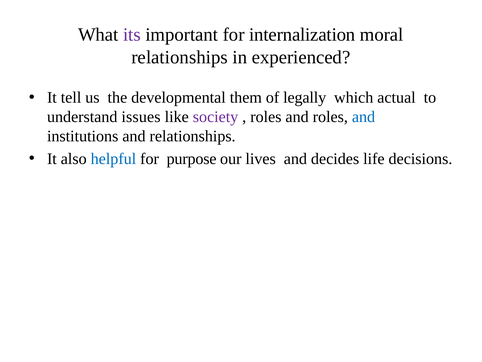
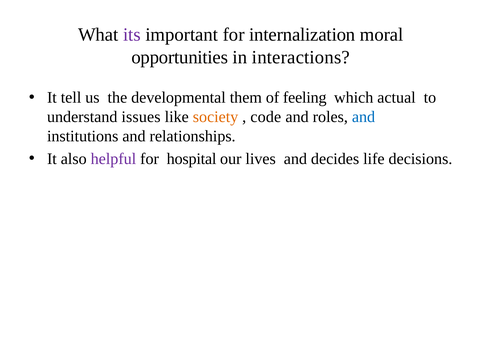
relationships: relationships -> opportunities (180, 57)
experienced: experienced -> interactions (301, 57)
legally: legally -> feeling (305, 98)
society colour: purple -> orange (216, 117)
roles: roles -> code (266, 117)
helpful colour: blue -> purple (113, 159)
purpose: purpose -> hospital (192, 159)
